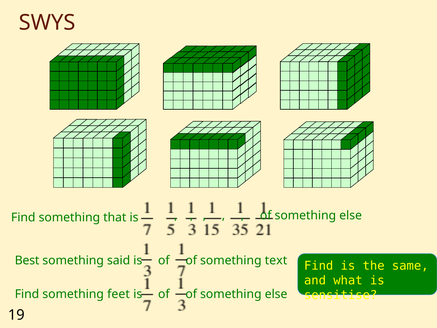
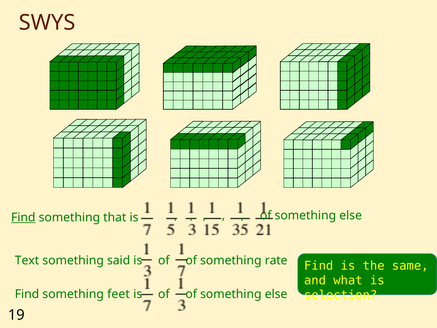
Find underline: none -> present (23, 217)
Best: Best -> Text (27, 260)
text: text -> rate (276, 260)
sensitise: sensitise -> selection (341, 295)
